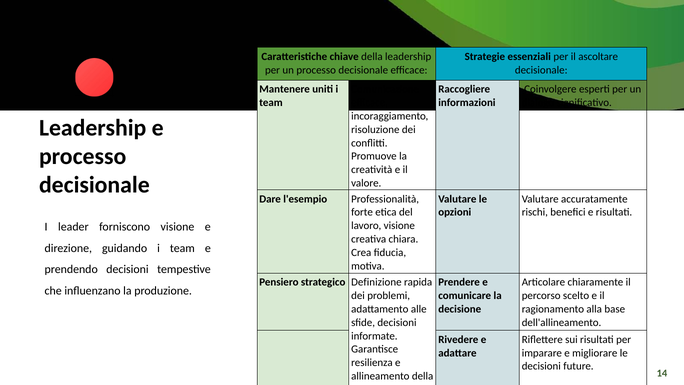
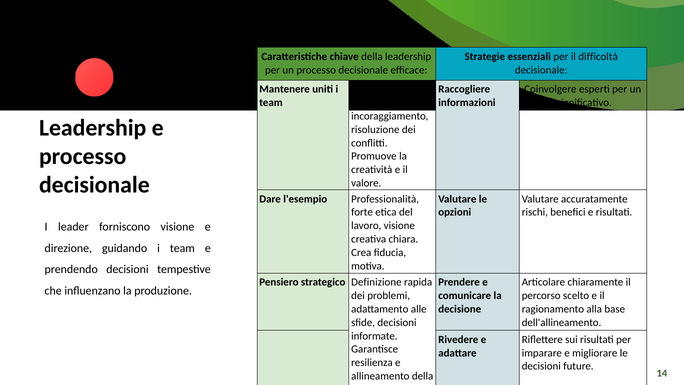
ascoltare: ascoltare -> difficoltà (598, 56)
